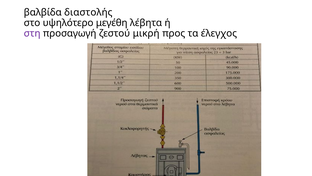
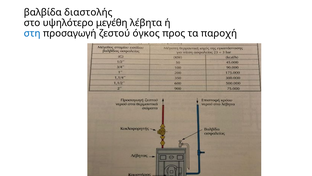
στη colour: purple -> blue (32, 33)
μικρή: μικρή -> όγκος (146, 33)
έλεγχος: έλεγχος -> παροχή (219, 33)
